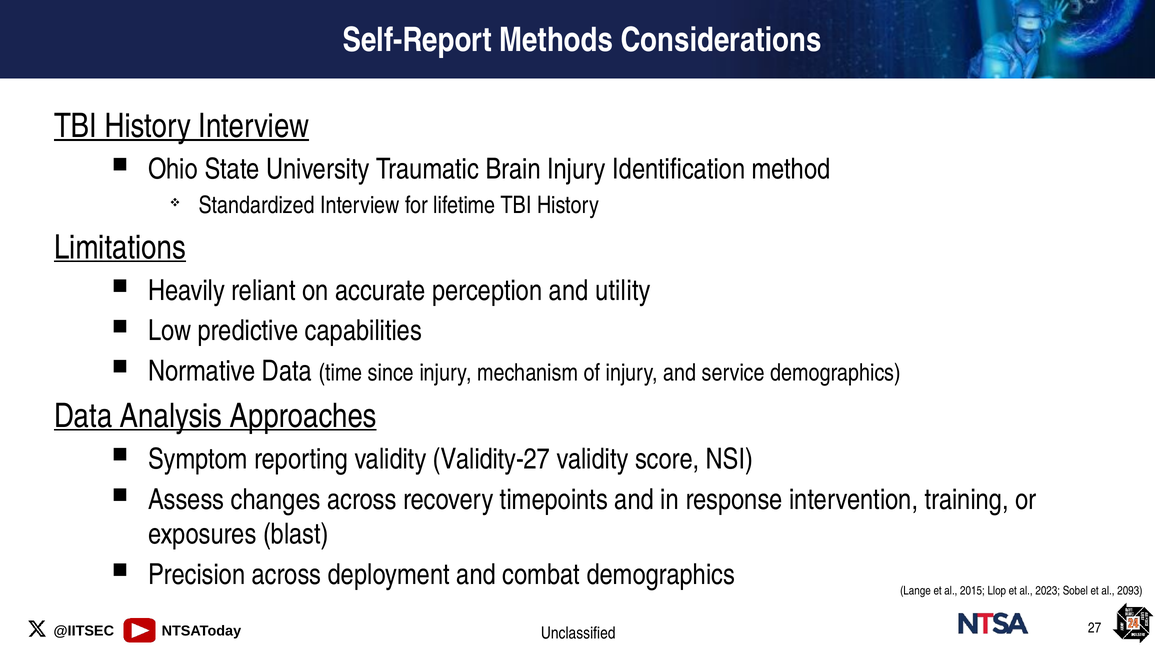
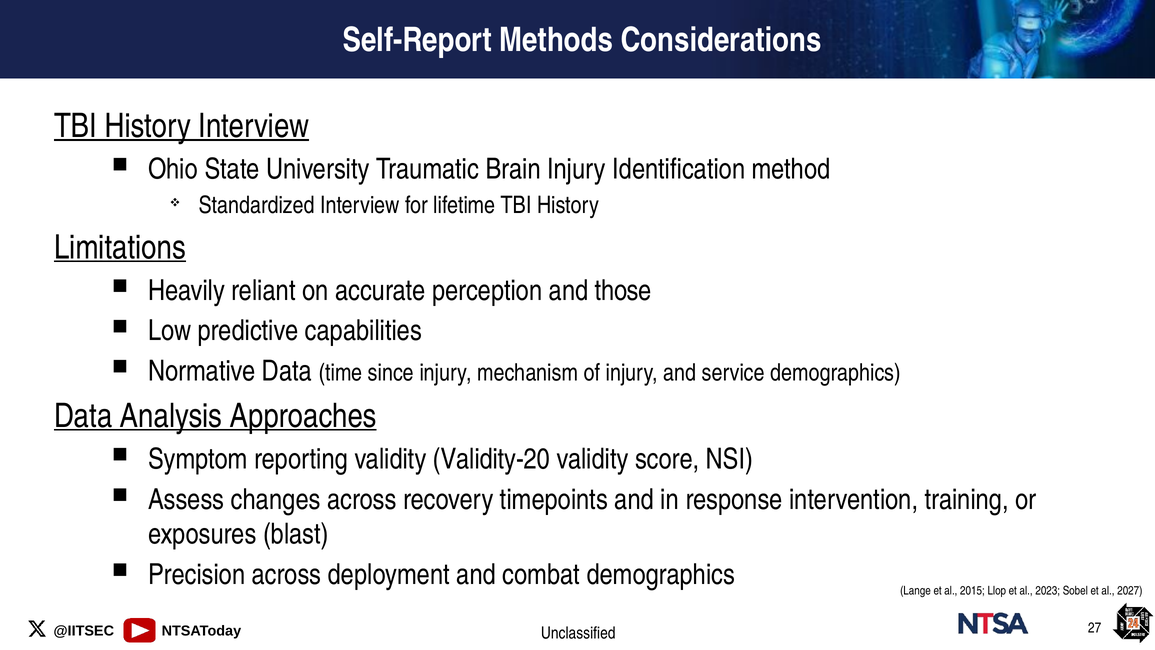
utility: utility -> those (623, 290)
Validity-27: Validity-27 -> Validity-20 (492, 459)
2093: 2093 -> 2027 (1130, 590)
